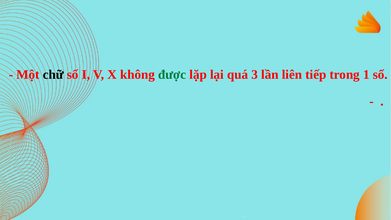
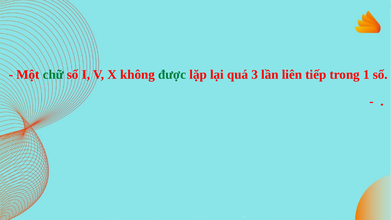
chữ colour: black -> green (53, 75)
